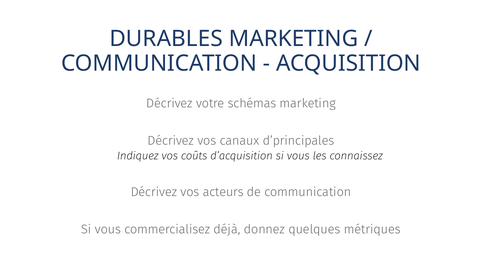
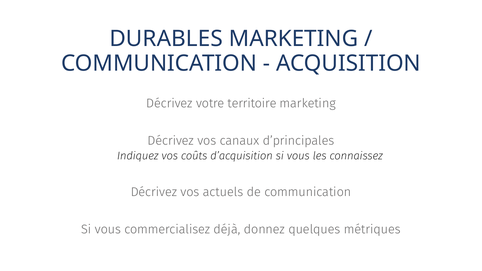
schémas: schémas -> territoire (252, 103)
acteurs: acteurs -> actuels (223, 192)
